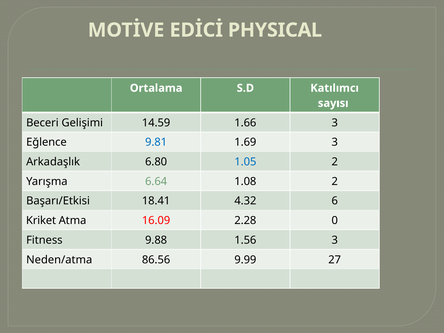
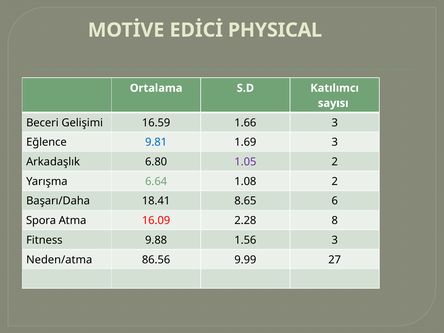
14.59: 14.59 -> 16.59 (156, 123)
1.05 colour: blue -> purple (245, 162)
Başarı/Etkisi: Başarı/Etkisi -> Başarı/Daha (58, 201)
4.32: 4.32 -> 8.65 (245, 201)
Kriket: Kriket -> Spora (41, 221)
0: 0 -> 8 (335, 221)
